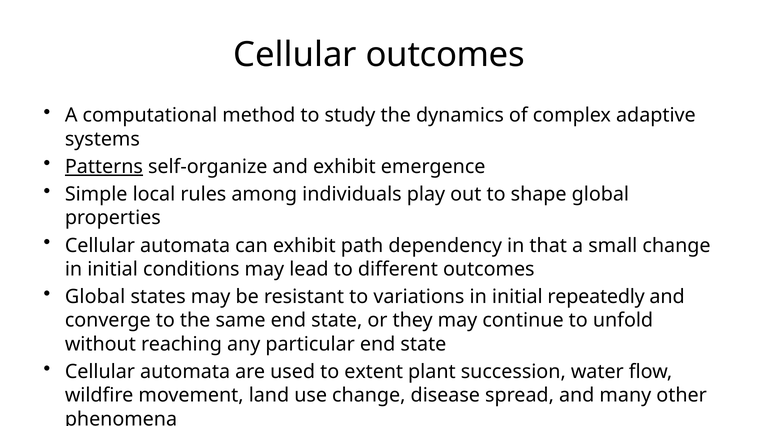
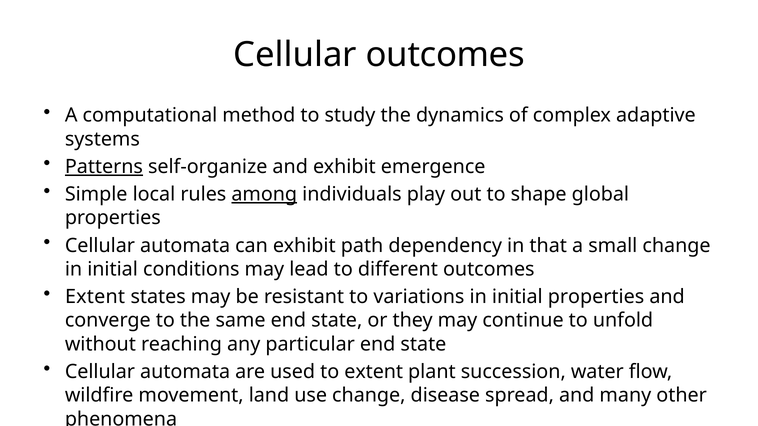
among underline: none -> present (264, 194)
Global: Global -> Extent (95, 297)
initial repeatedly: repeatedly -> properties (596, 297)
